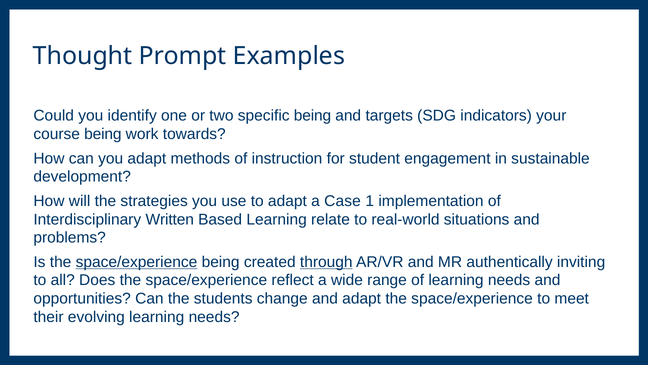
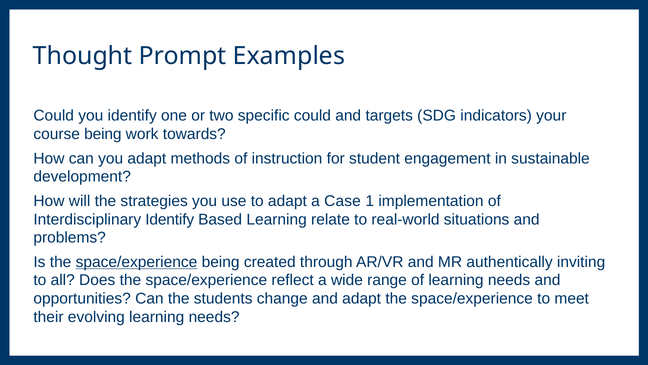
specific being: being -> could (312, 116)
Interdisciplinary Written: Written -> Identify (170, 219)
through underline: present -> none (326, 262)
